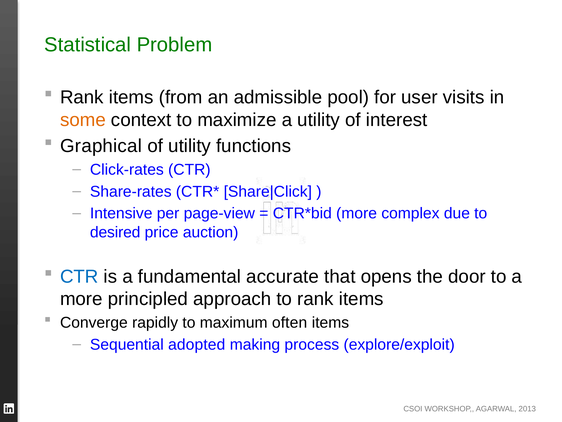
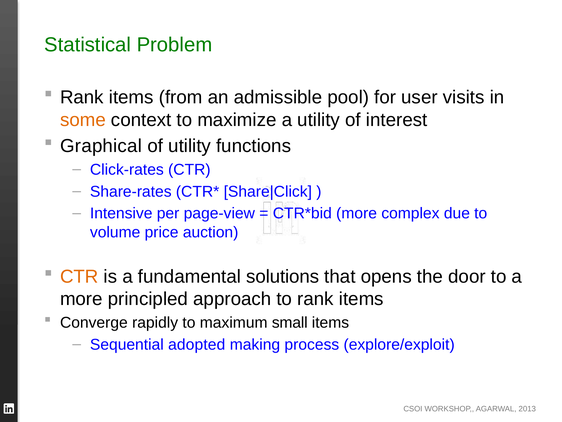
desired: desired -> volume (115, 232)
CTR colour: blue -> orange (79, 276)
accurate: accurate -> solutions (283, 276)
often: often -> small (290, 322)
